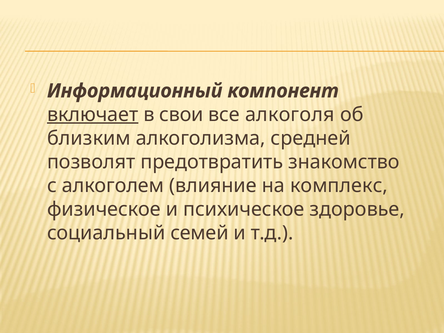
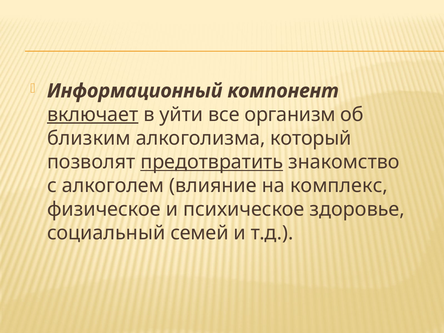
свои: свои -> уйти (181, 115)
алкоголя: алкоголя -> организм (290, 115)
средней: средней -> который (311, 138)
предотвратить underline: none -> present (212, 162)
